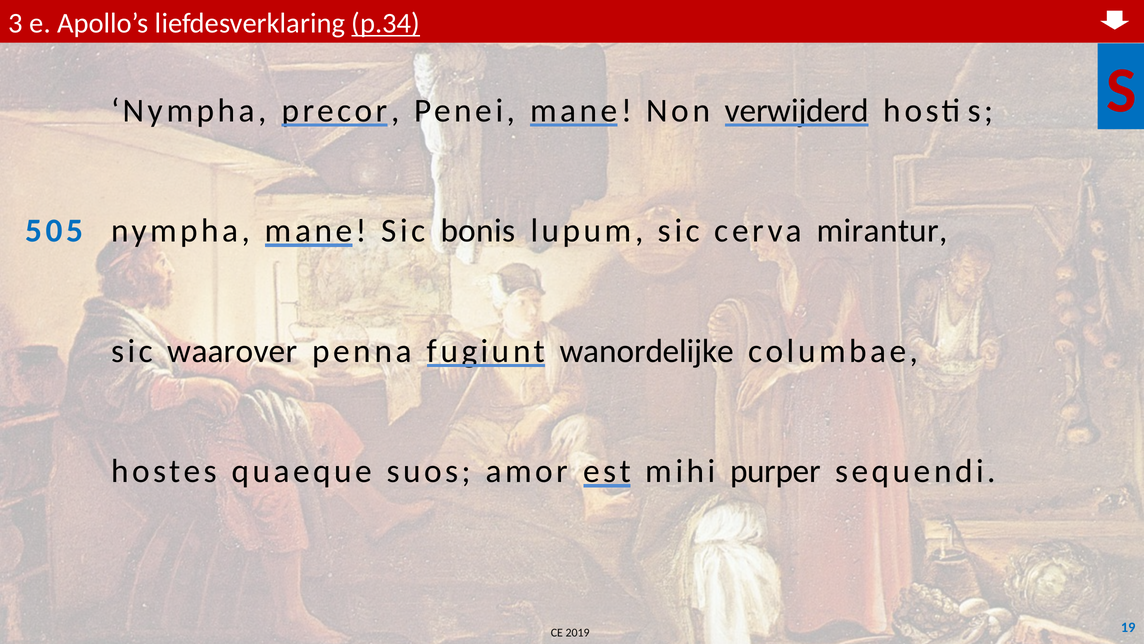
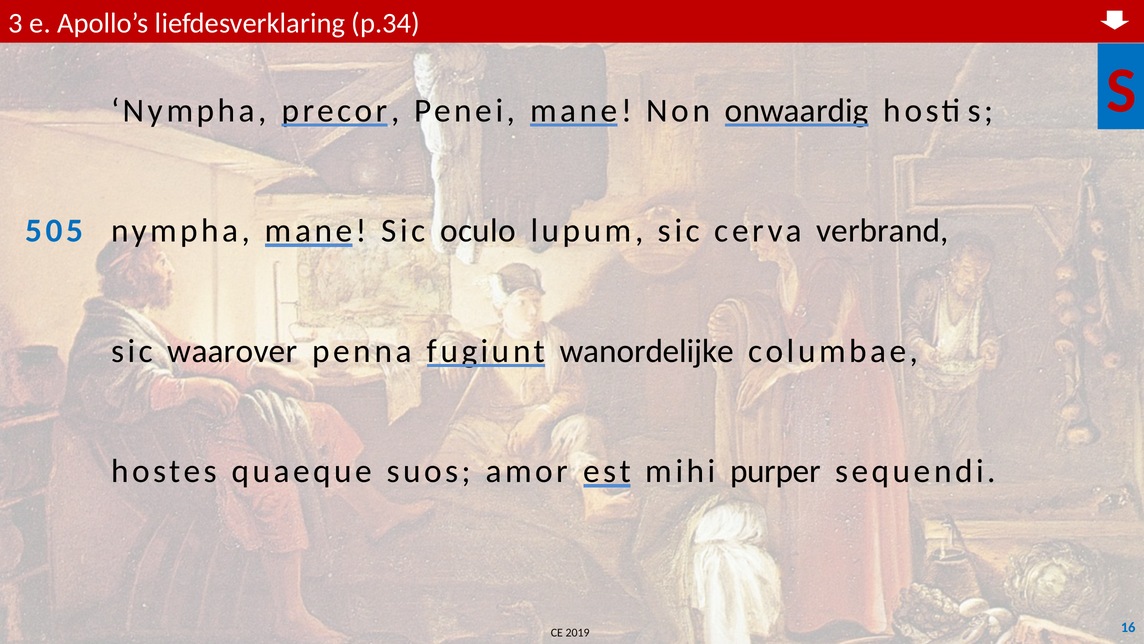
p.34 underline: present -> none (386, 23)
verwijderd: verwijderd -> onwaardig (797, 111)
bonis: bonis -> oculo (478, 231)
mirantur: mirantur -> verbrand (882, 231)
19: 19 -> 16 (1128, 627)
